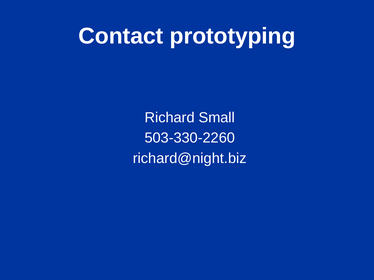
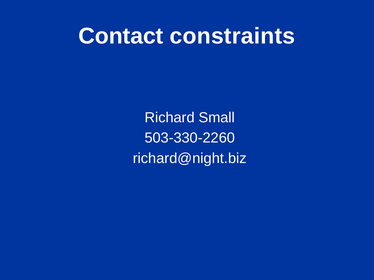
prototyping: prototyping -> constraints (232, 36)
